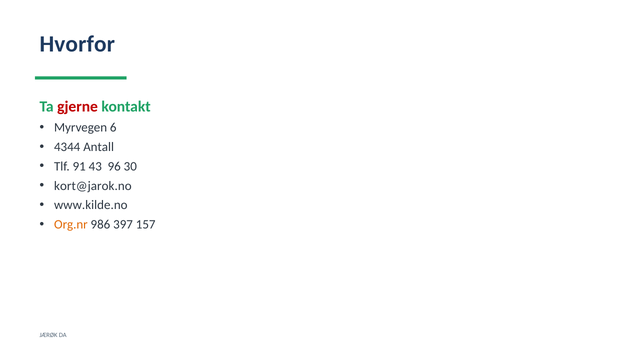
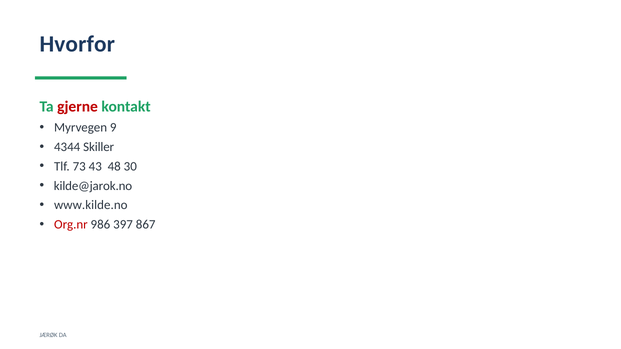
6: 6 -> 9 (113, 128)
Antall: Antall -> Skiller (99, 147)
91: 91 -> 73 (79, 167)
96: 96 -> 48 (114, 167)
kort@jarok.no: kort@jarok.no -> kilde@jarok.no (93, 186)
Org.nr colour: orange -> red (71, 225)
157: 157 -> 867 (146, 225)
